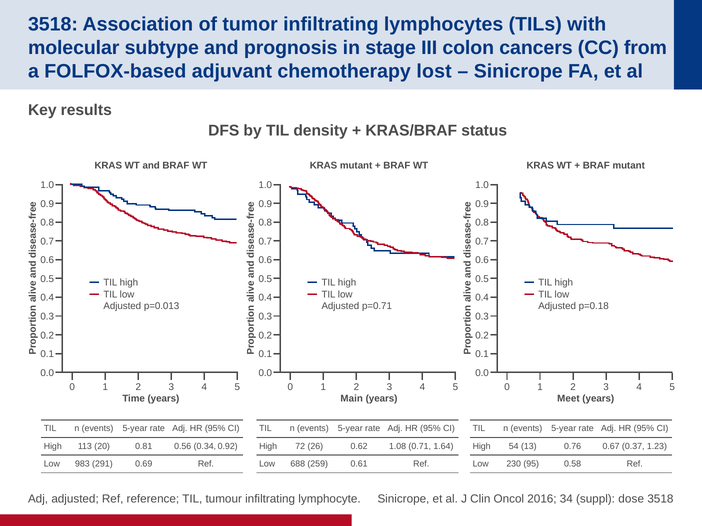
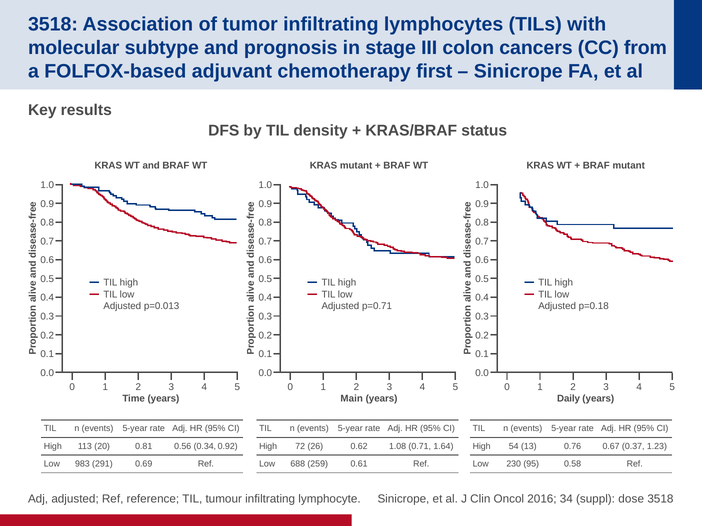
lost: lost -> first (434, 71)
Meet: Meet -> Daily (569, 399)
